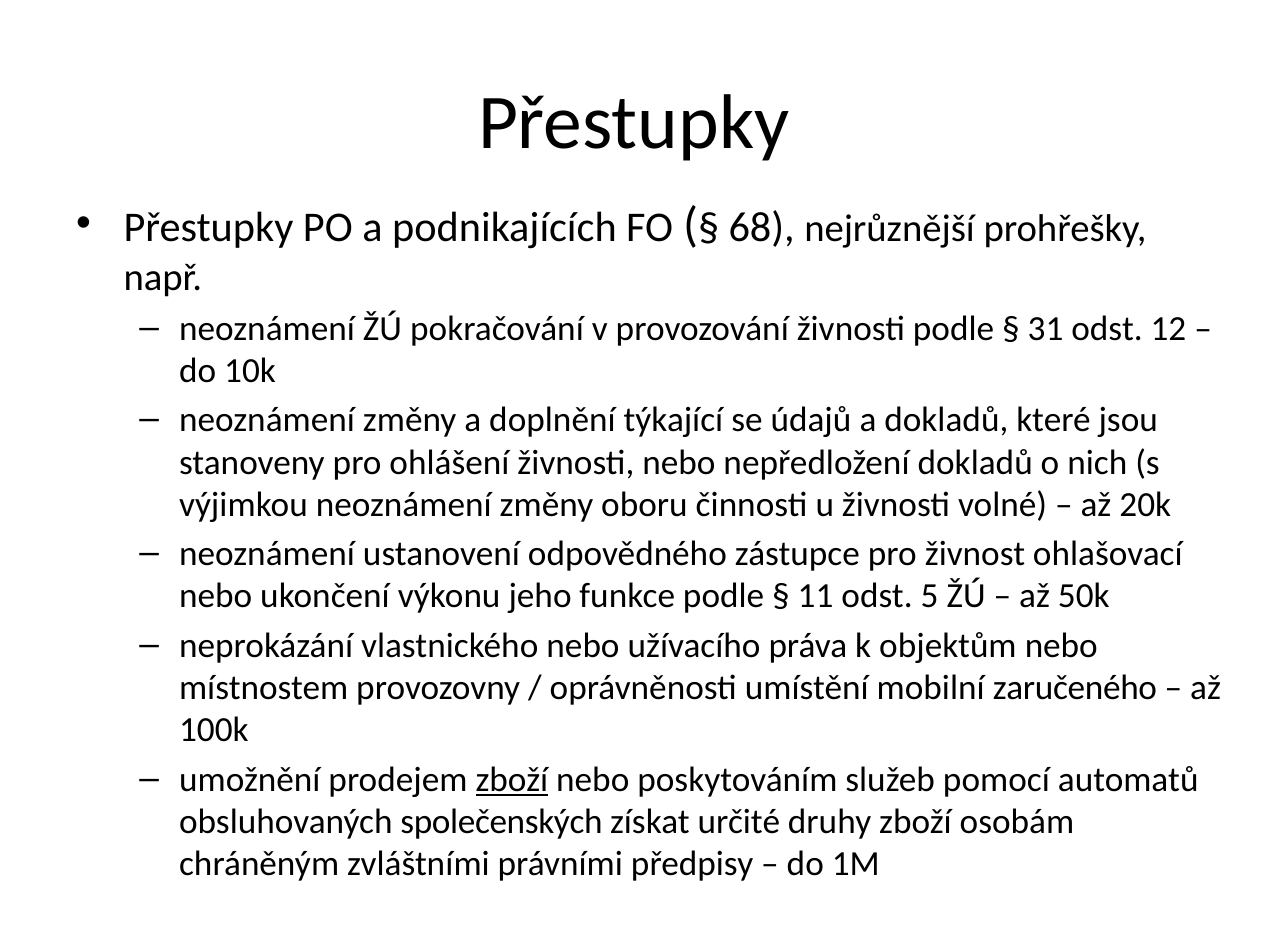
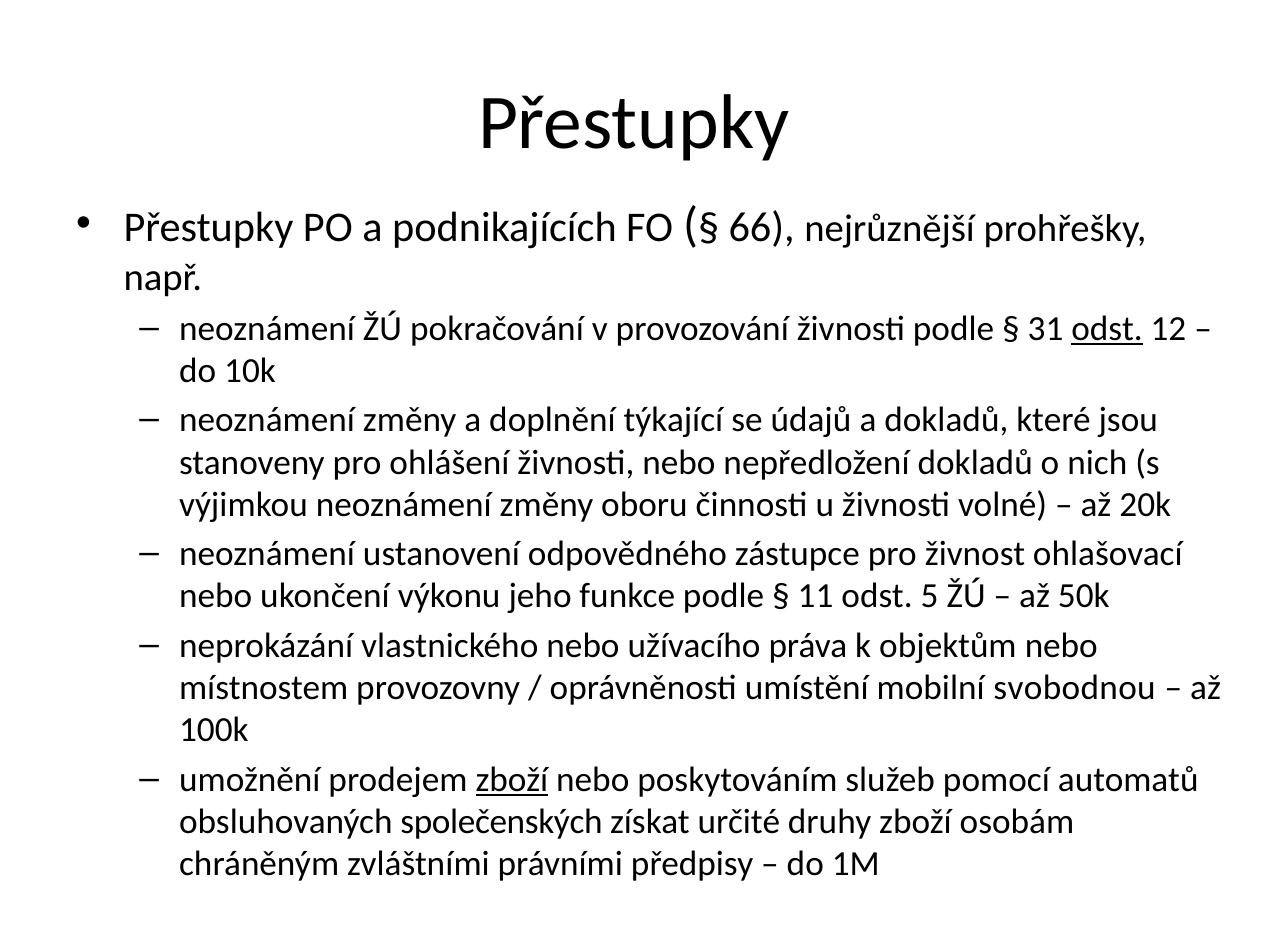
68: 68 -> 66 (762, 228)
odst underline: none -> present (1107, 329)
zaručeného: zaručeného -> svobodnou (1075, 688)
